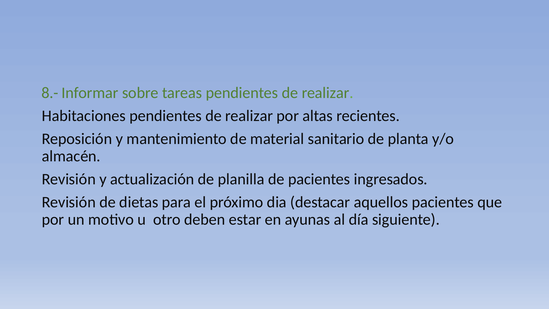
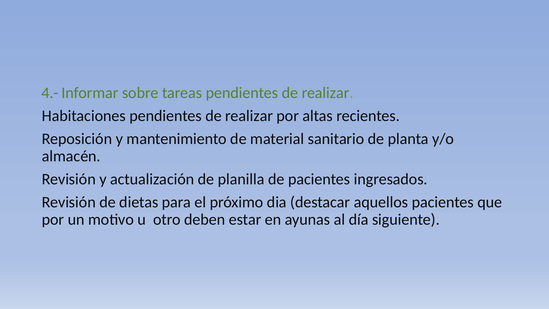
8.-: 8.- -> 4.- (50, 93)
